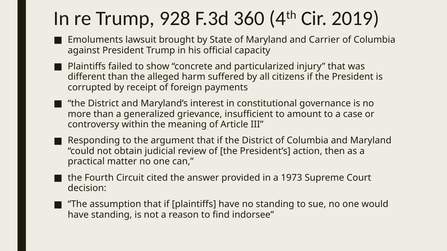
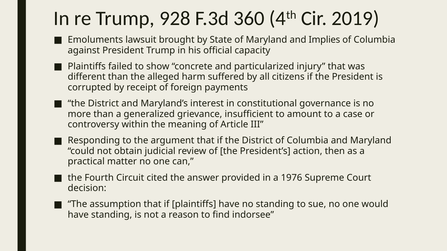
Carrier: Carrier -> Implies (324, 40)
1973: 1973 -> 1976 (292, 178)
